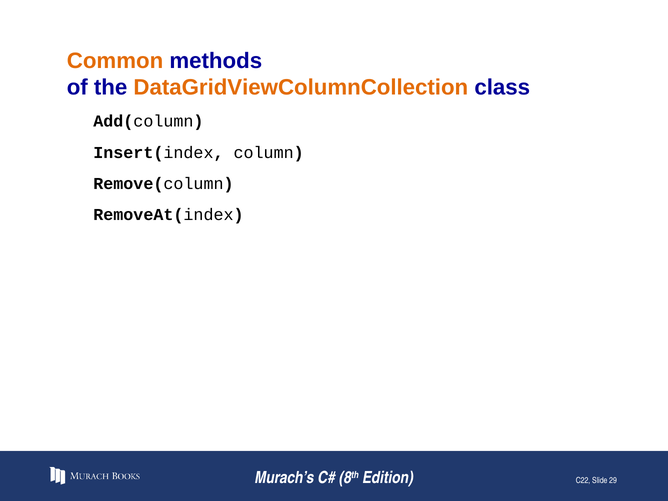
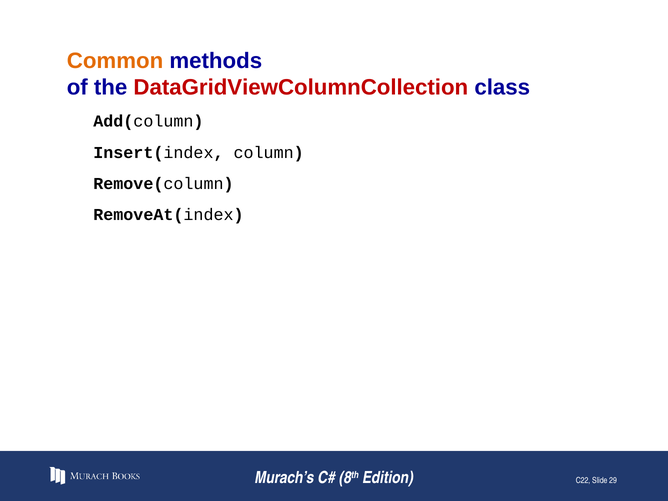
DataGridViewColumnCollection colour: orange -> red (301, 88)
